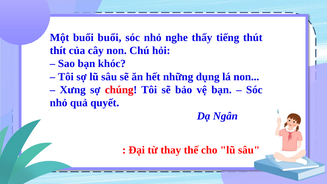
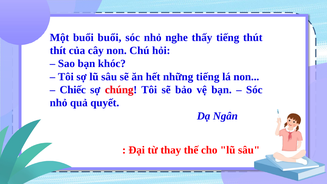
những dụng: dụng -> tiếng (208, 77)
Xưng: Xưng -> Chiếc (73, 90)
